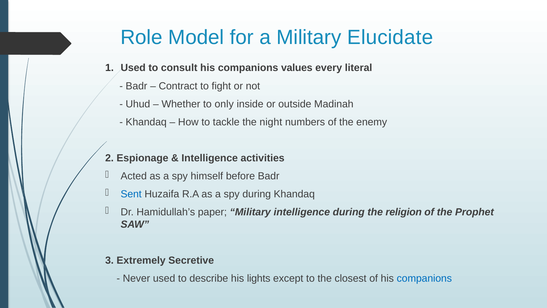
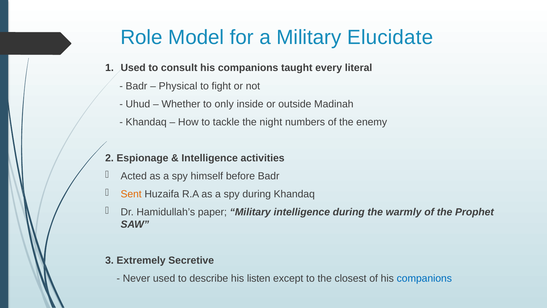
values: values -> taught (297, 68)
Contract: Contract -> Physical (178, 86)
Sent colour: blue -> orange (131, 194)
religion: religion -> warmly (404, 212)
lights: lights -> listen (259, 278)
